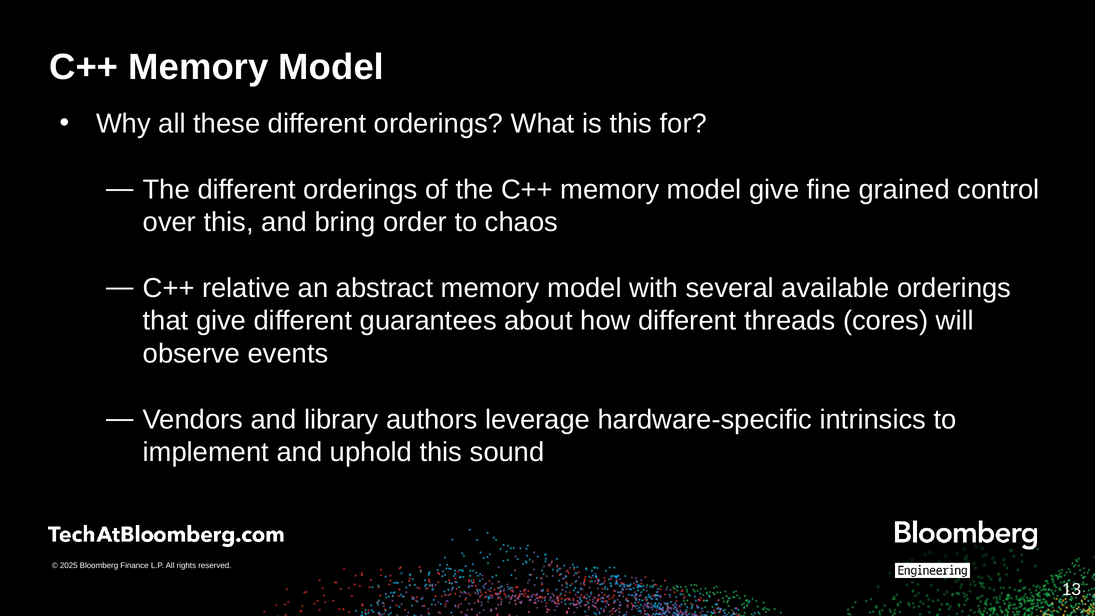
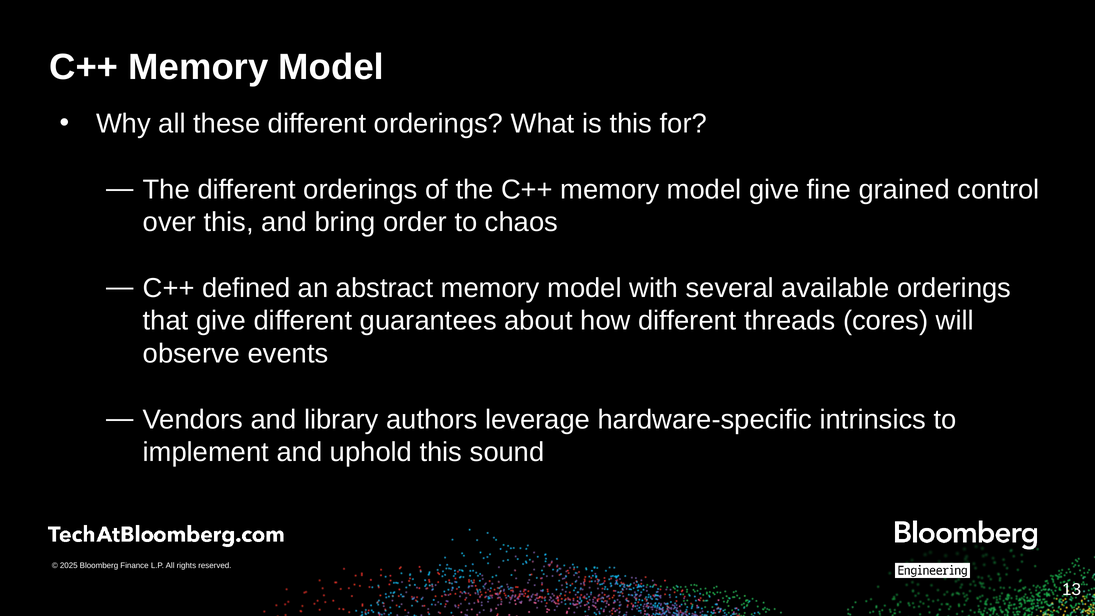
relative: relative -> defined (246, 288)
